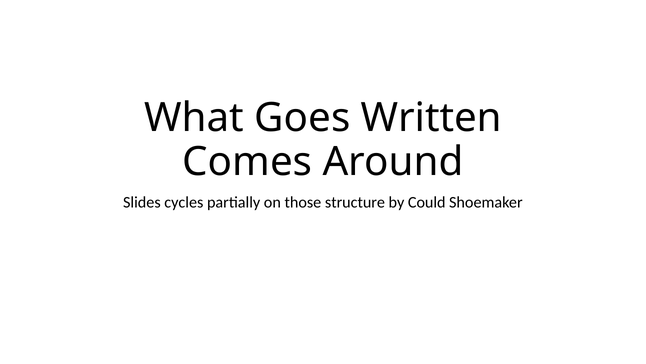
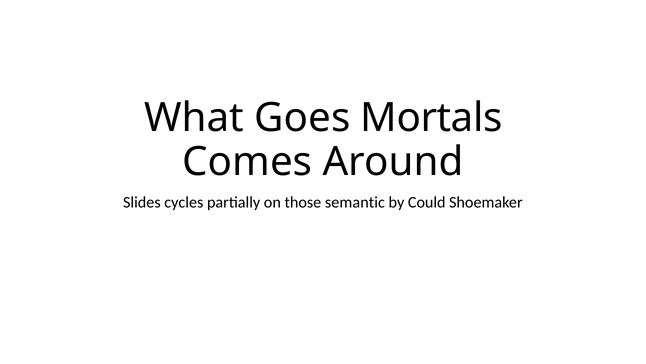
Written: Written -> Mortals (431, 118)
structure: structure -> semantic (355, 202)
